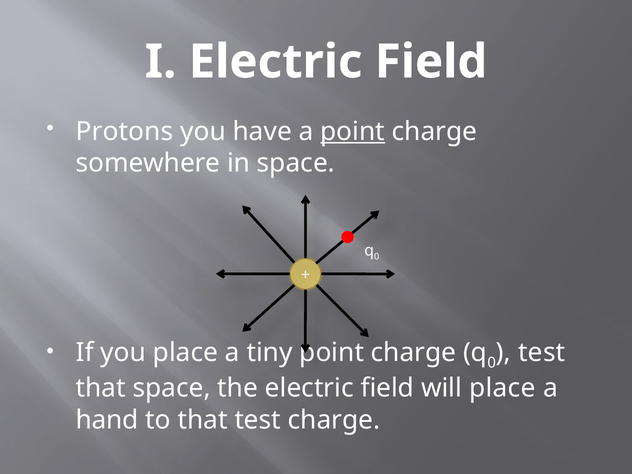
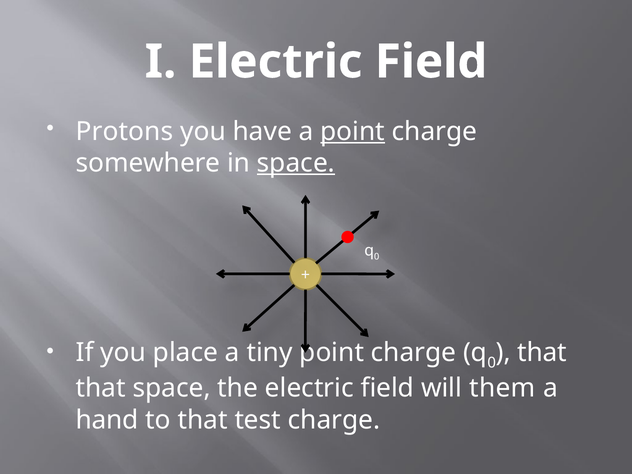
space underline: none -> present (296, 163)
test: test -> that (542, 353)
will place: place -> them (502, 388)
